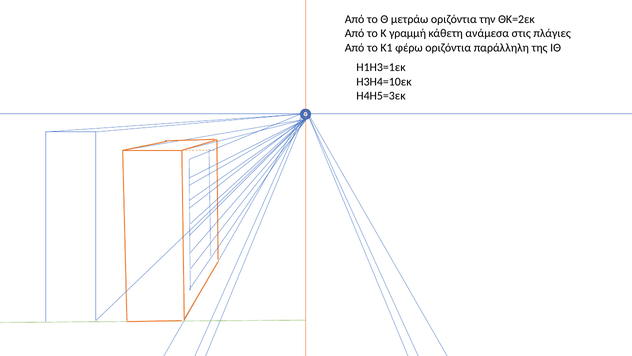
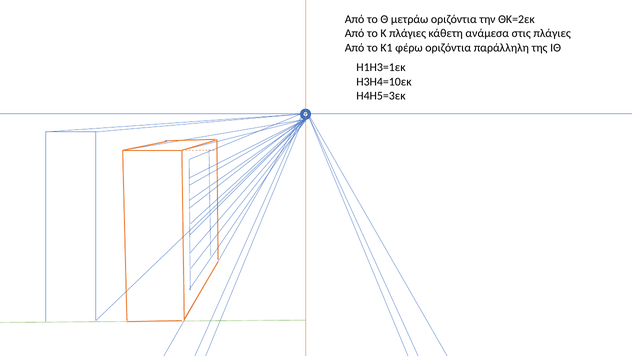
Κ γραμμή: γραμμή -> πλάγιες (408, 33)
